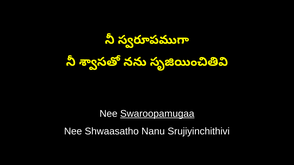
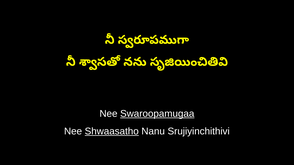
Shwaasatho underline: none -> present (112, 132)
